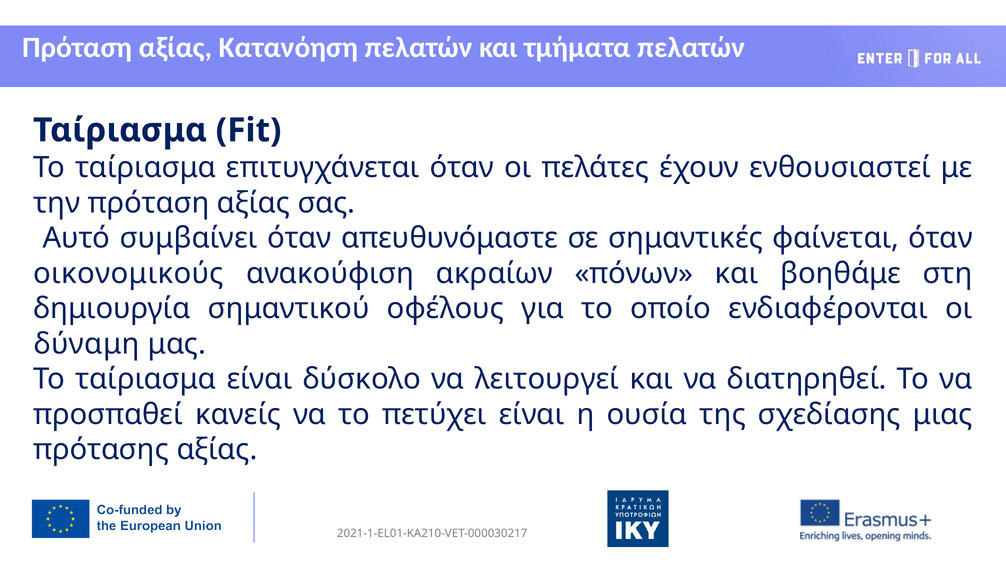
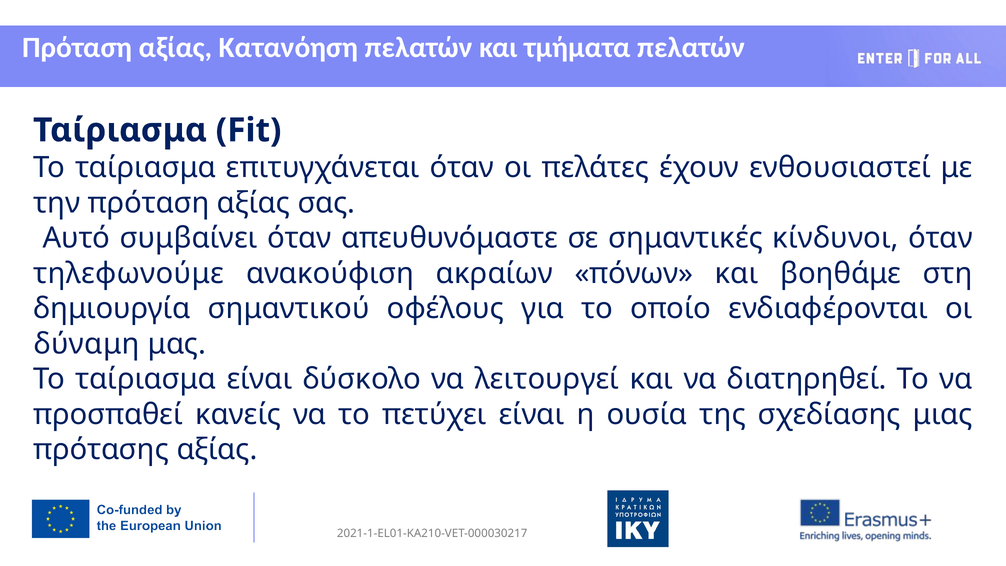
φαίνεται: φαίνεται -> κίνδυνοι (836, 238)
οικονομικούς: οικονομικούς -> τηλεφωνούμε (129, 273)
